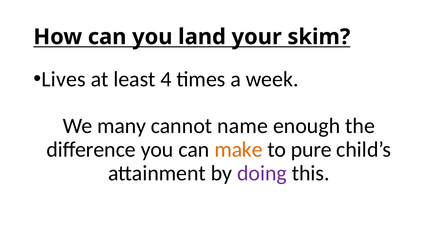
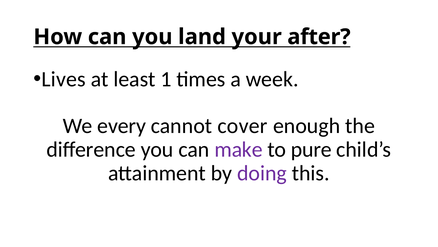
skim: skim -> after (319, 37)
4: 4 -> 1 (166, 79)
many: many -> every (122, 126)
name: name -> cover (243, 126)
make colour: orange -> purple (239, 149)
